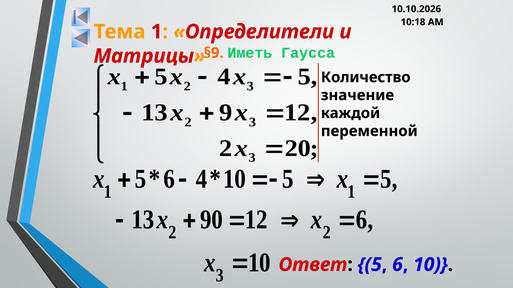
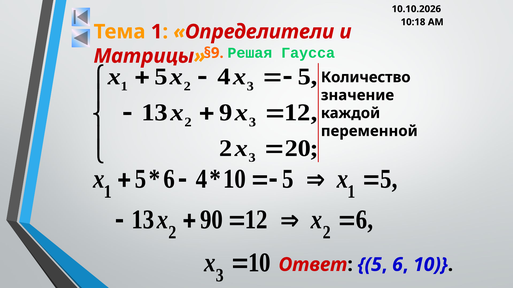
Иметь: Иметь -> Решая (250, 53)
